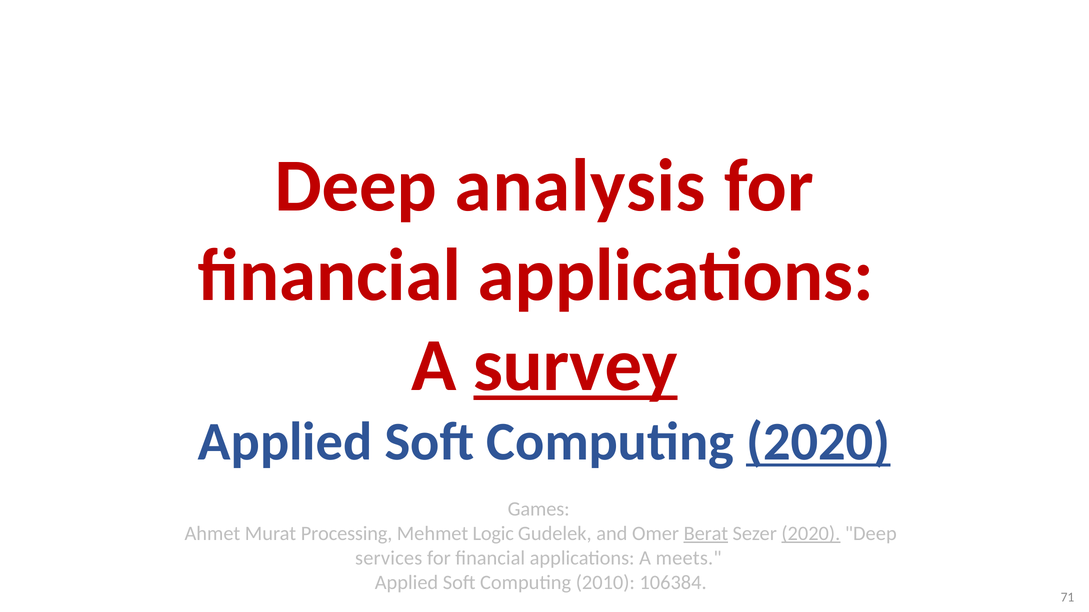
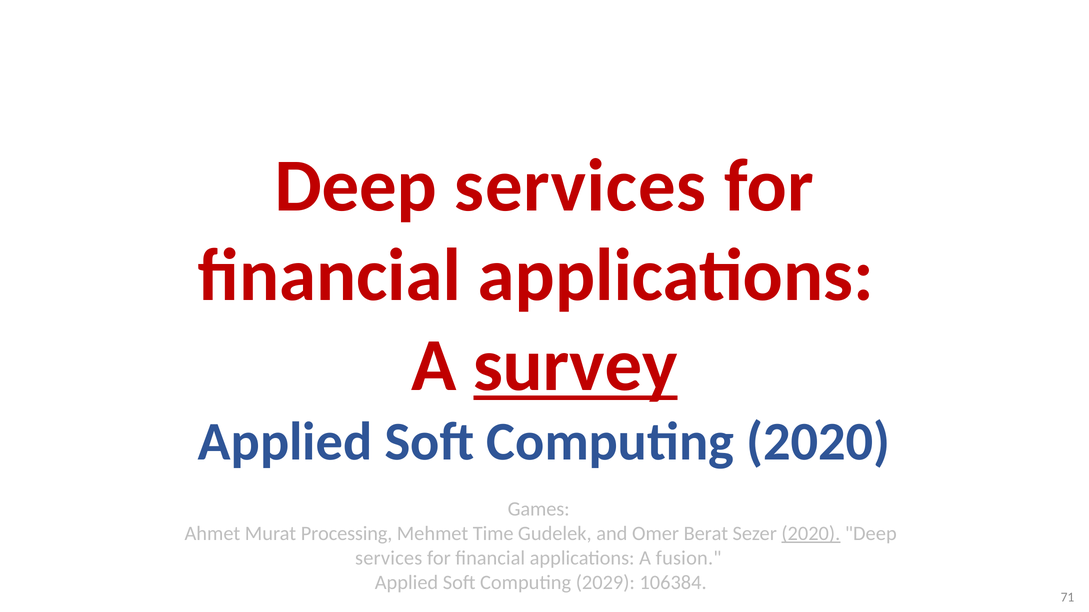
analysis: analysis -> services (580, 186)
2020 underline: present -> none (818, 442)
Logic: Logic -> Time (493, 534)
Berat underline: present -> none (706, 534)
meets: meets -> fusion (689, 558)
2010: 2010 -> 2029 (605, 583)
